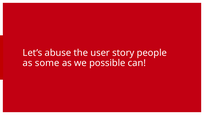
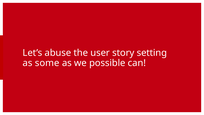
people: people -> setting (152, 53)
